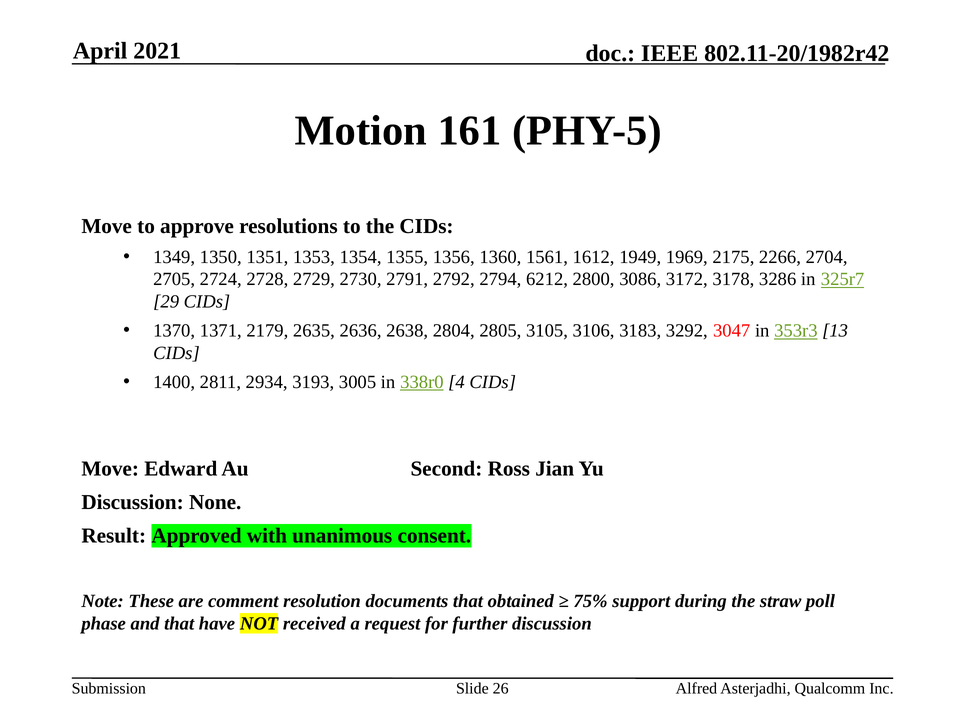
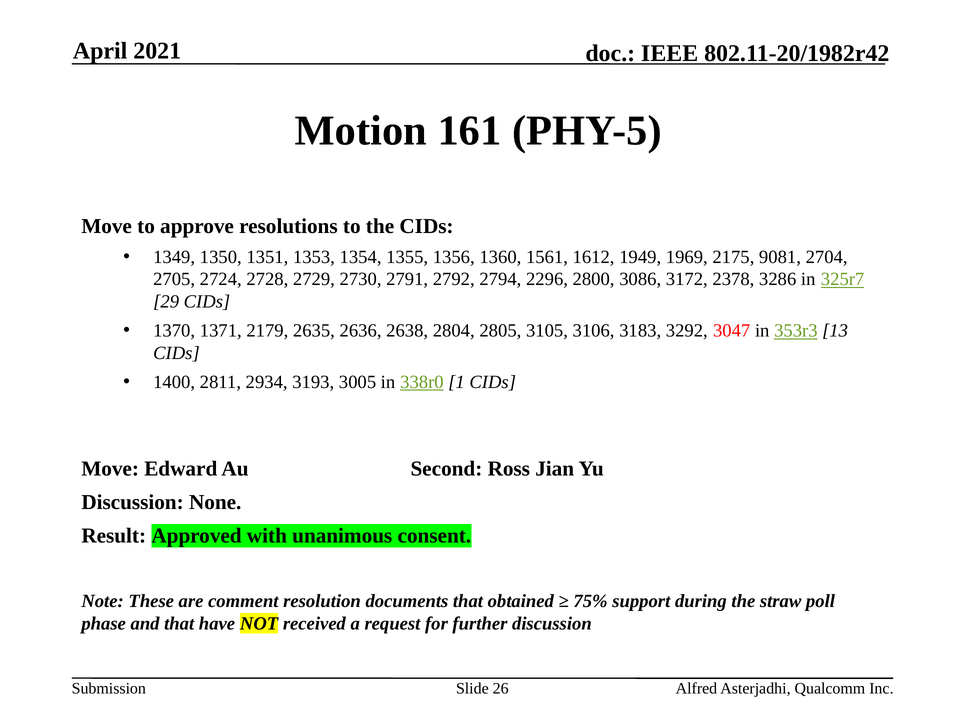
2266: 2266 -> 9081 (780, 257)
6212: 6212 -> 2296 (547, 279)
3178: 3178 -> 2378 (733, 279)
4: 4 -> 1 (457, 382)
